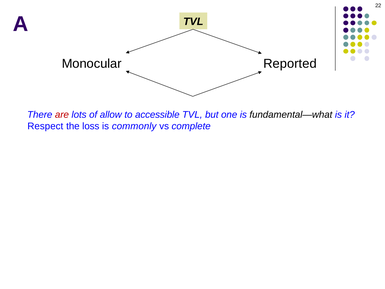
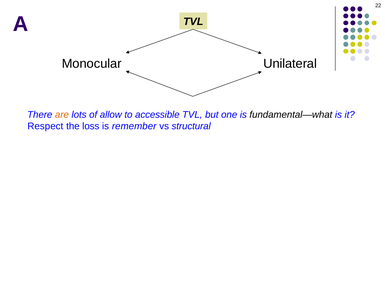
Reported: Reported -> Unilateral (290, 63)
are colour: red -> orange (62, 115)
commonly: commonly -> remember (134, 126)
complete: complete -> structural (191, 126)
